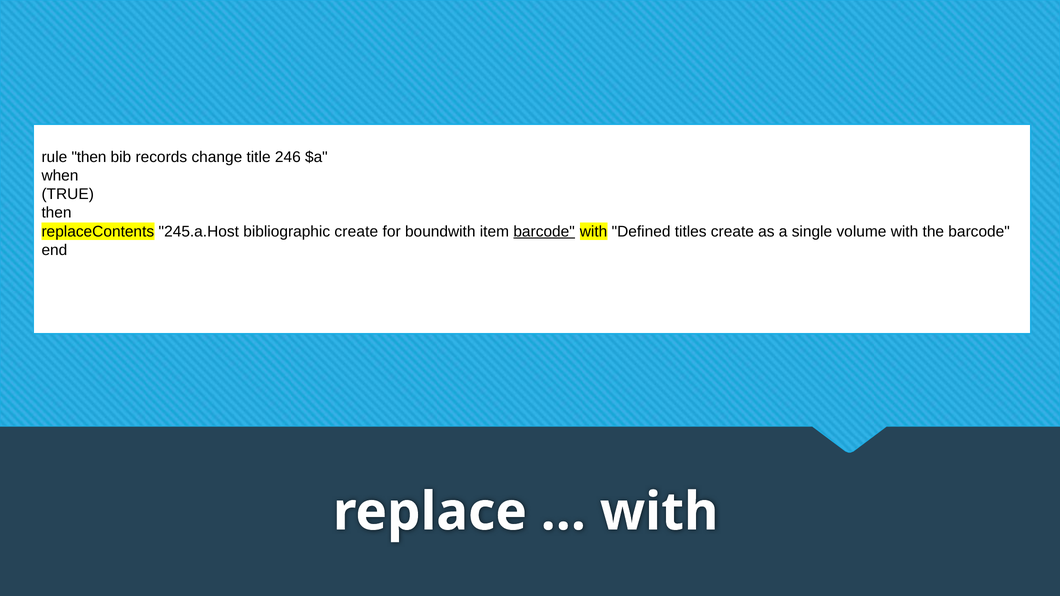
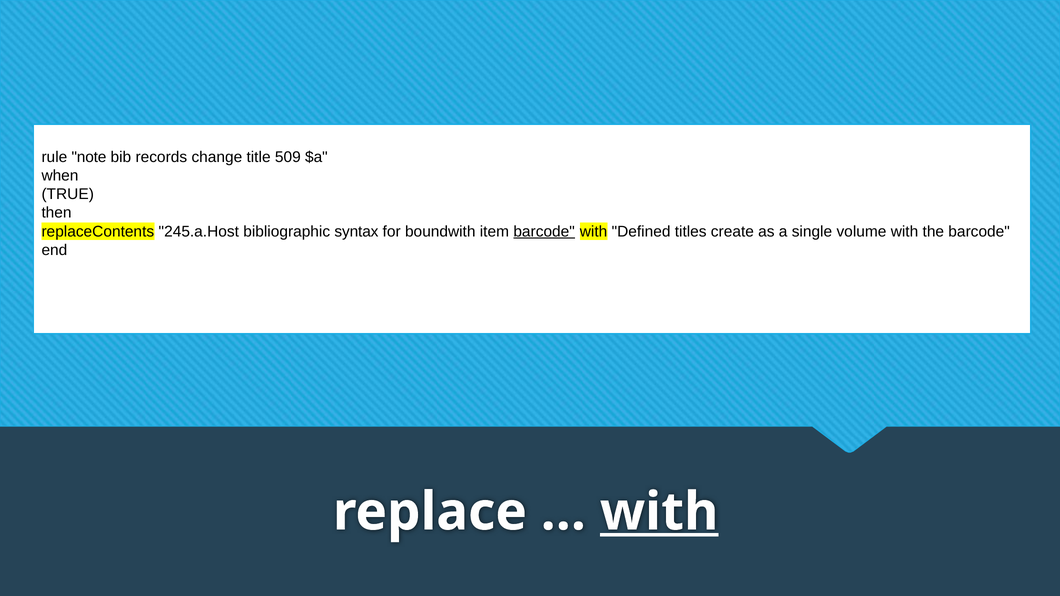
rule then: then -> note (89, 157)
246: 246 -> 509 (288, 157)
bibliographic create: create -> syntax (356, 232)
with underline: none -> present (659, 512)
